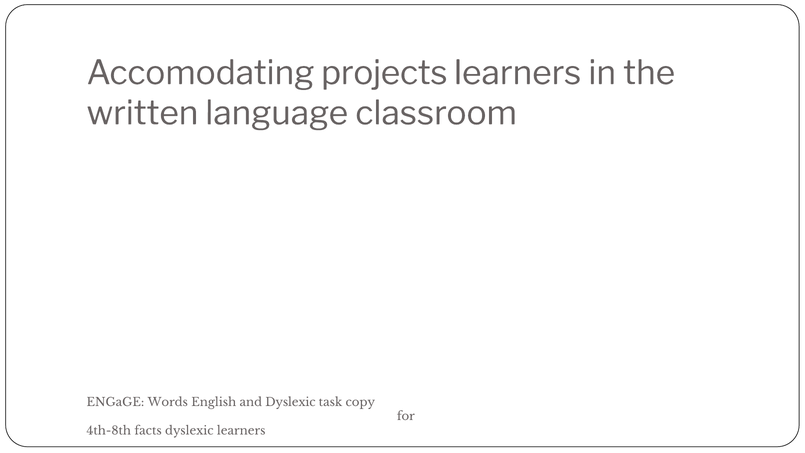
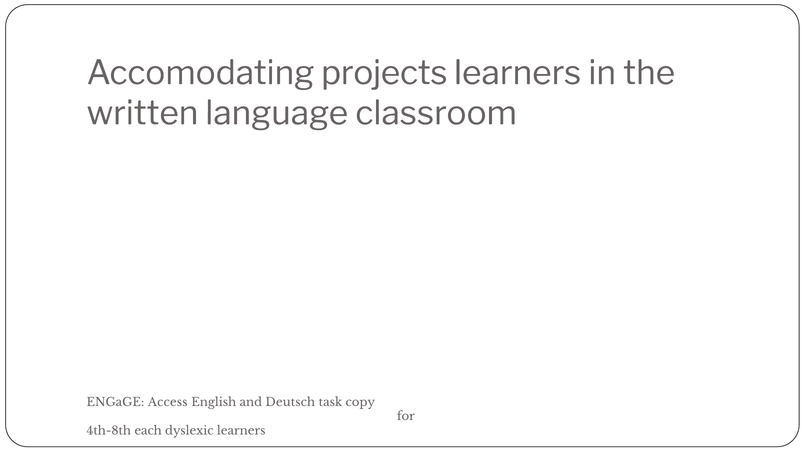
Words: Words -> Access (168, 402)
and Dyslexic: Dyslexic -> Deutsch (290, 402)
facts: facts -> each (148, 430)
